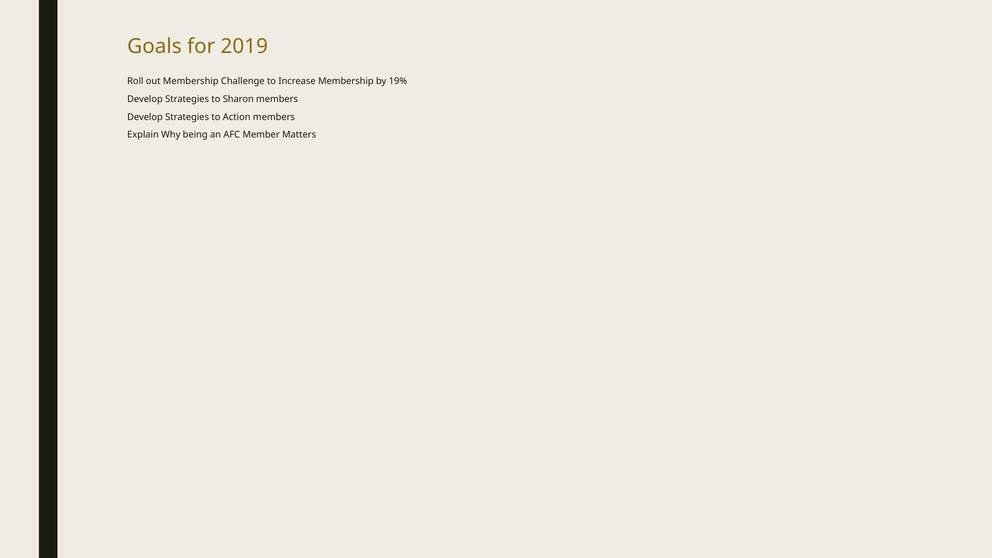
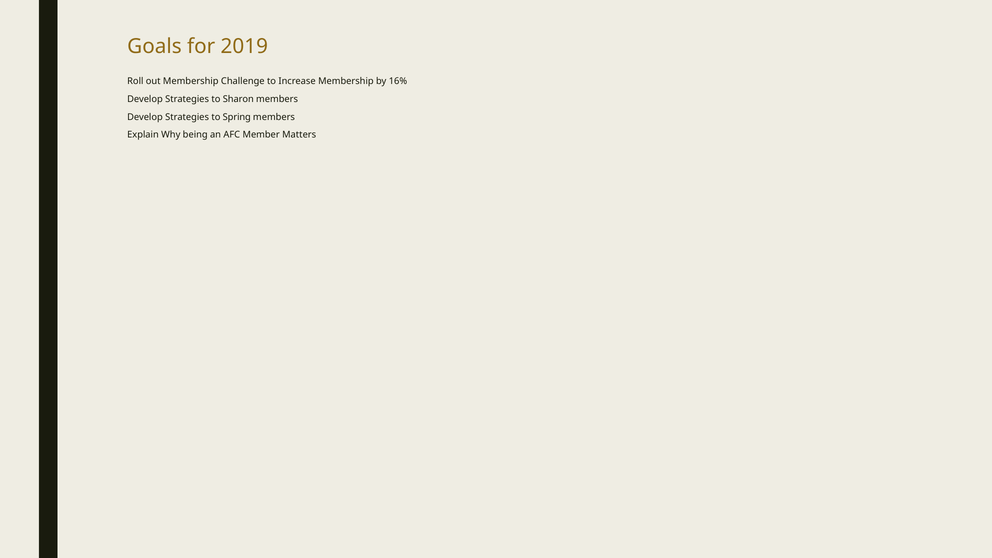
19%: 19% -> 16% (398, 81)
Action: Action -> Spring (237, 117)
